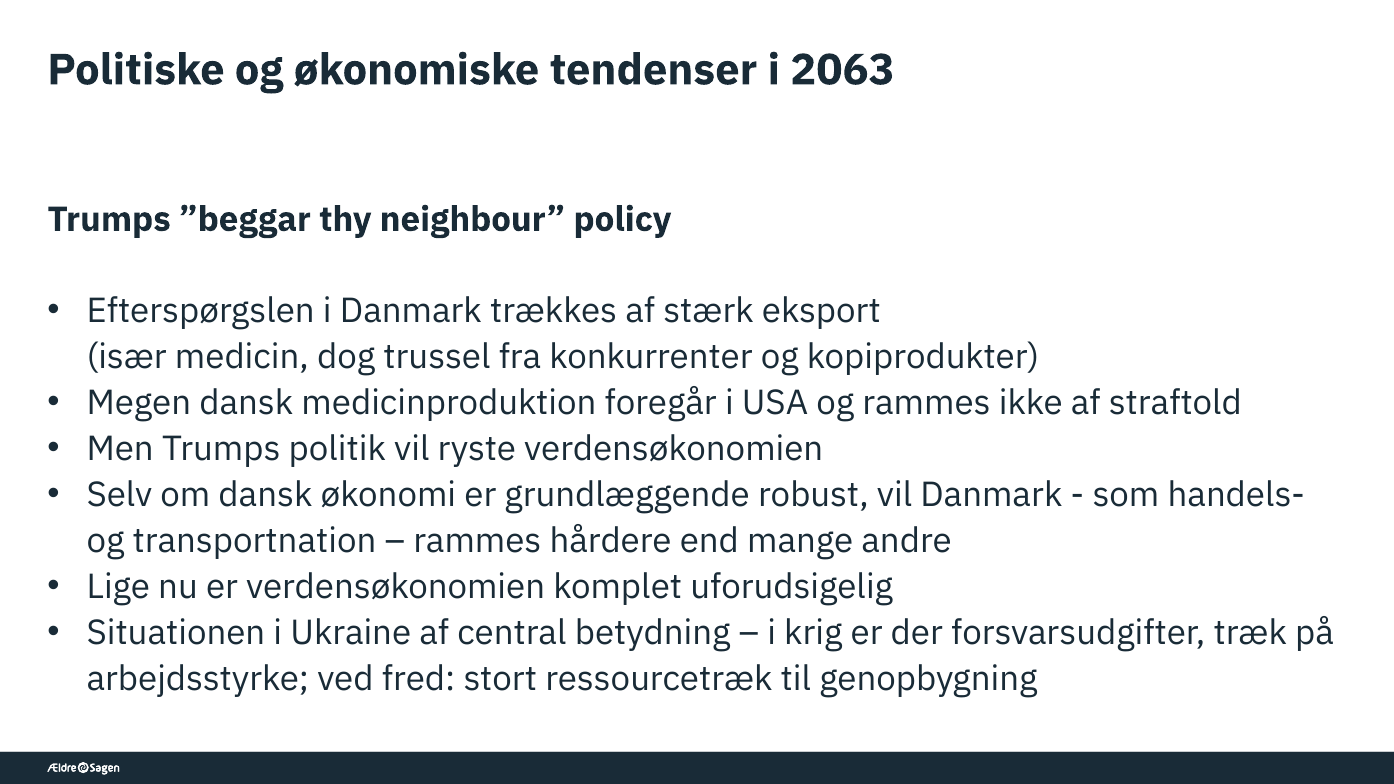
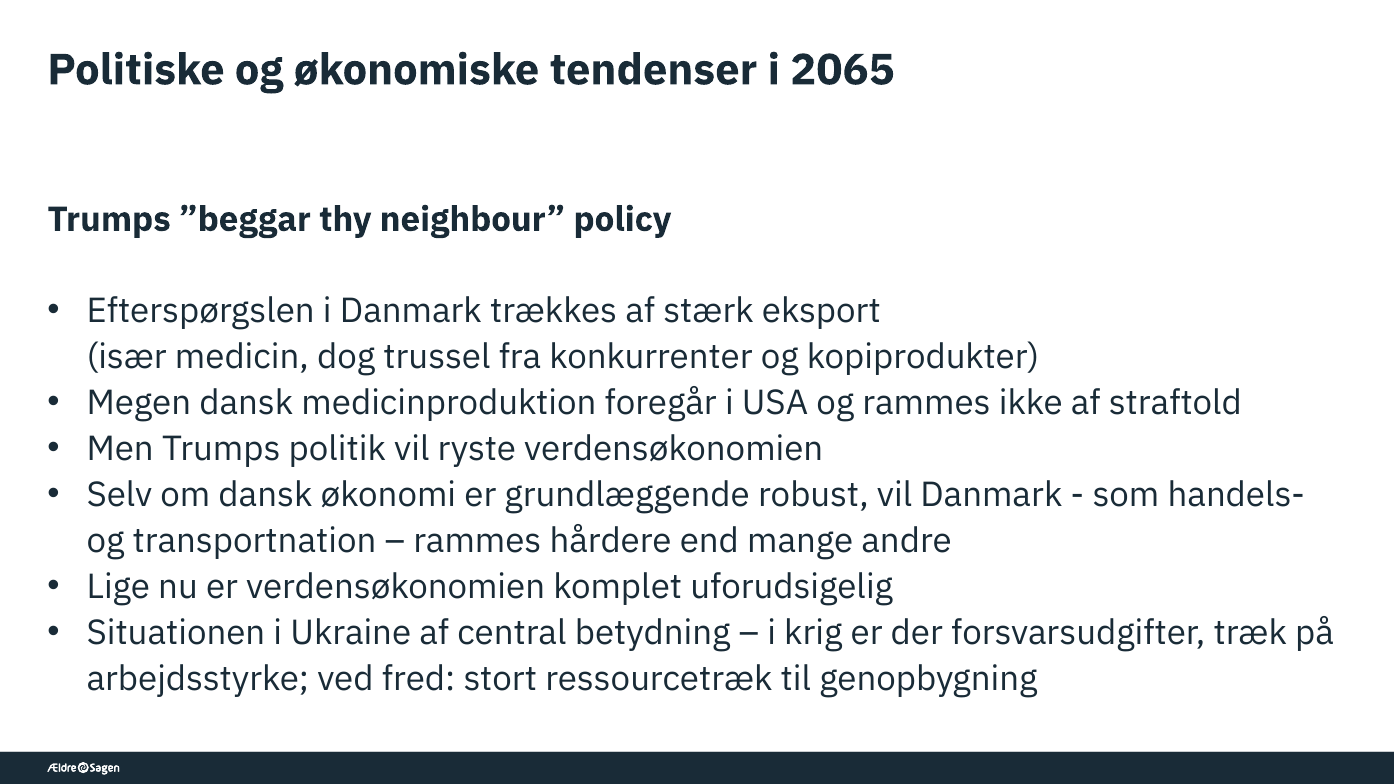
2063: 2063 -> 2065 (842, 70)
